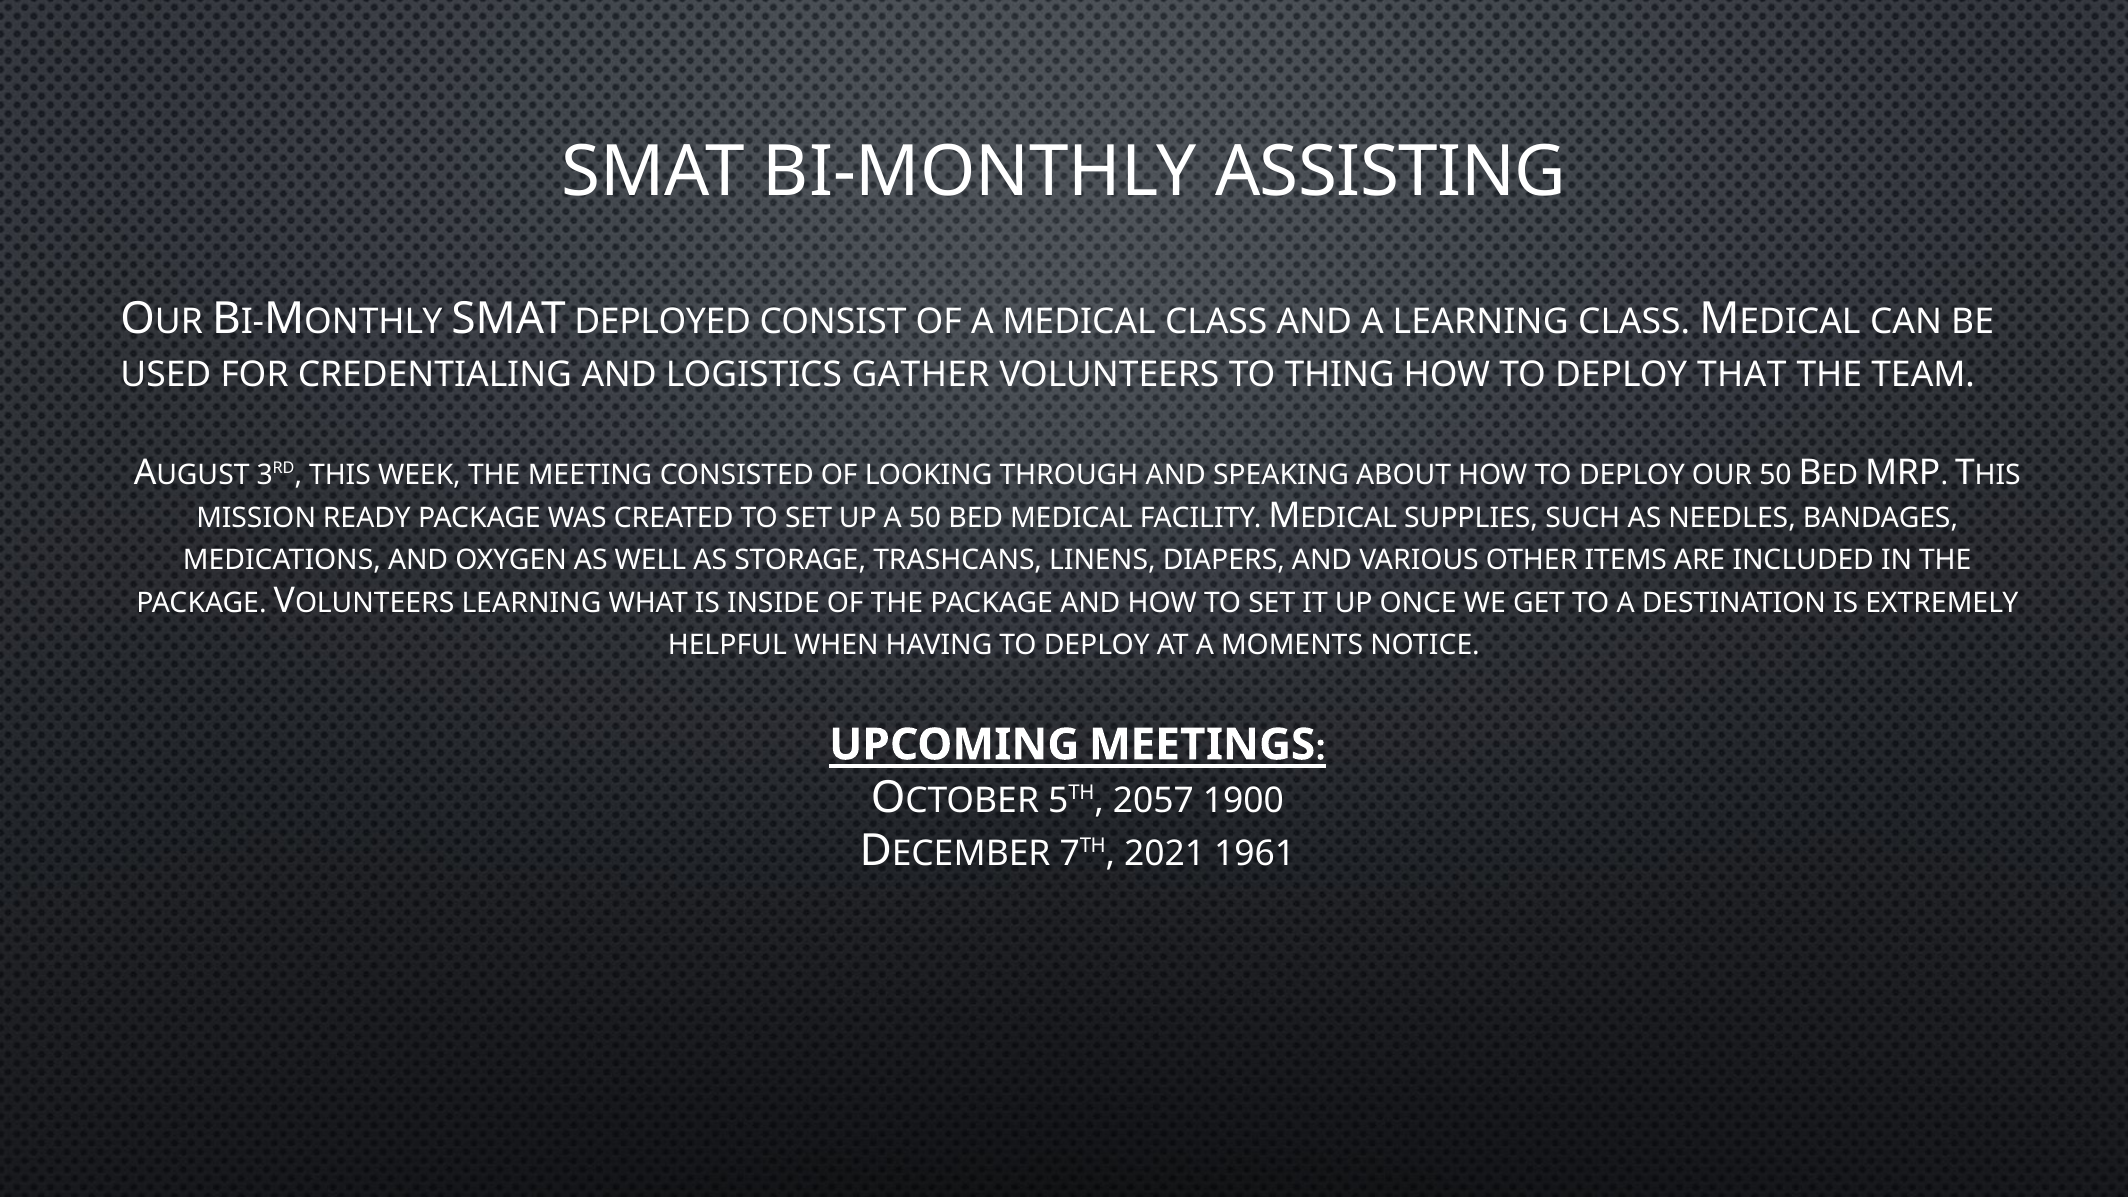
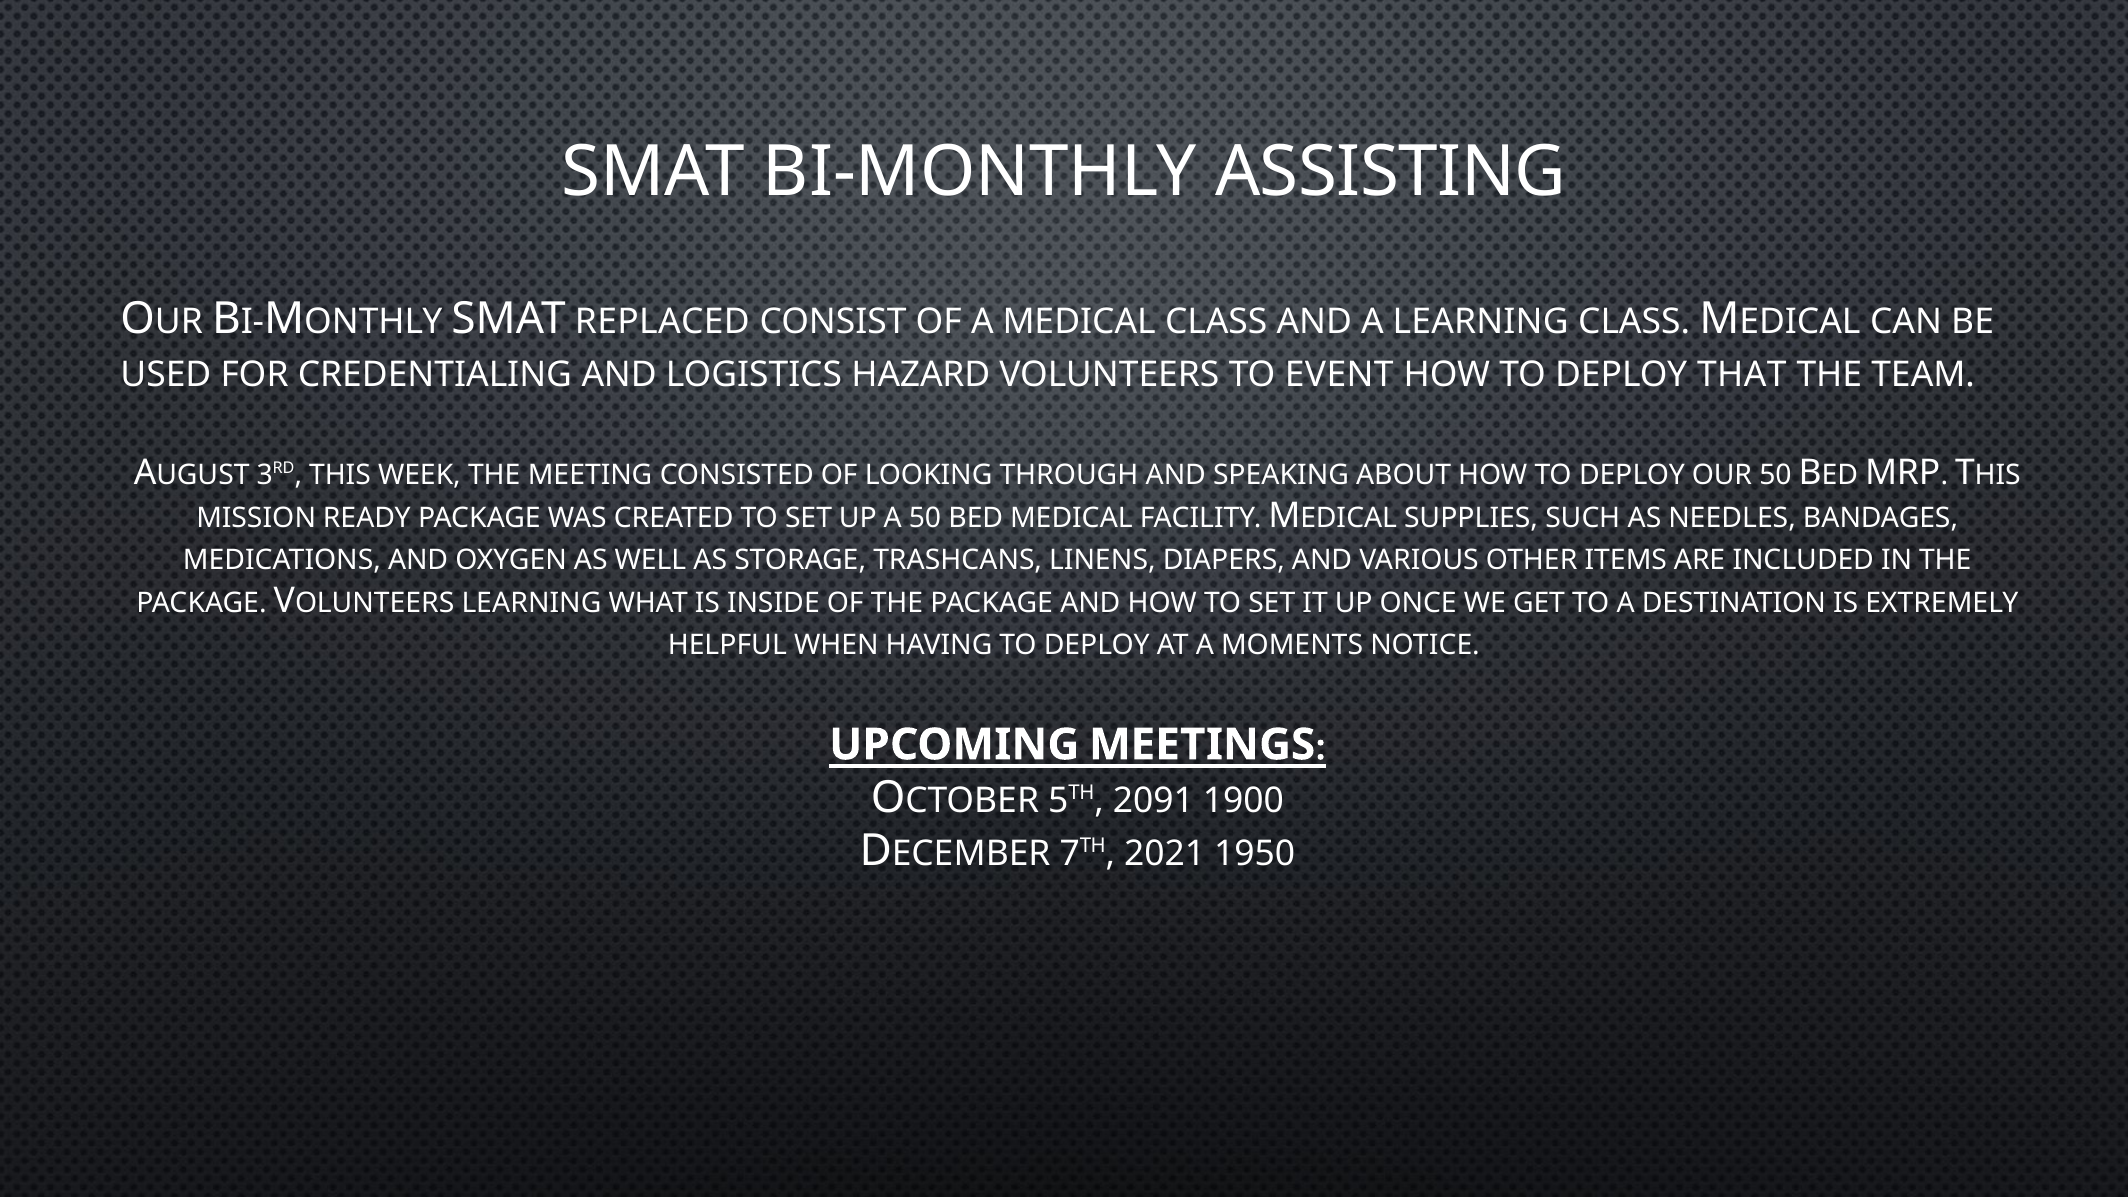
DEPLOYED: DEPLOYED -> REPLACED (662, 322)
GATHER: GATHER -> HAZARD (921, 375)
THING: THING -> EVENT (1339, 375)
2057: 2057 -> 2091 (1153, 801)
1961: 1961 -> 1950 (1255, 854)
